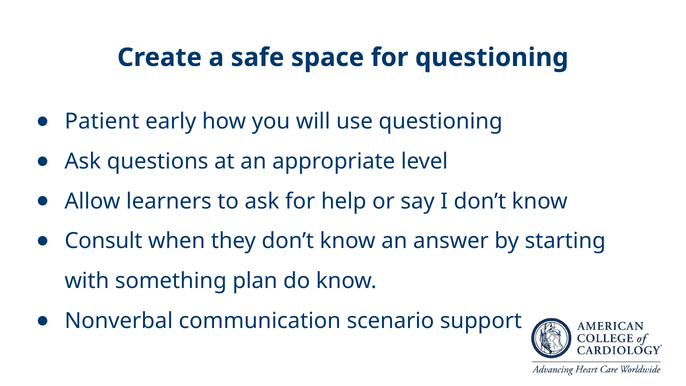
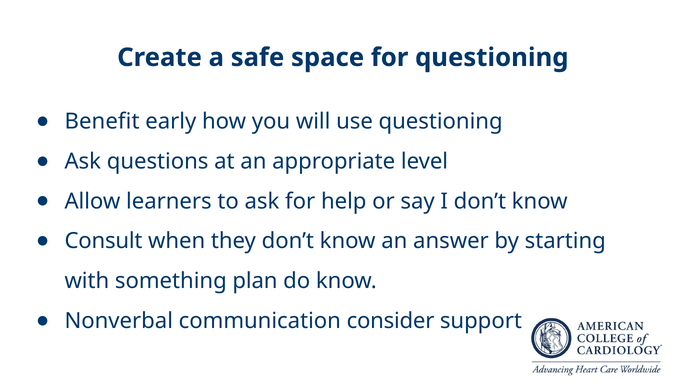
Patient: Patient -> Benefit (102, 121)
scenario: scenario -> consider (391, 321)
